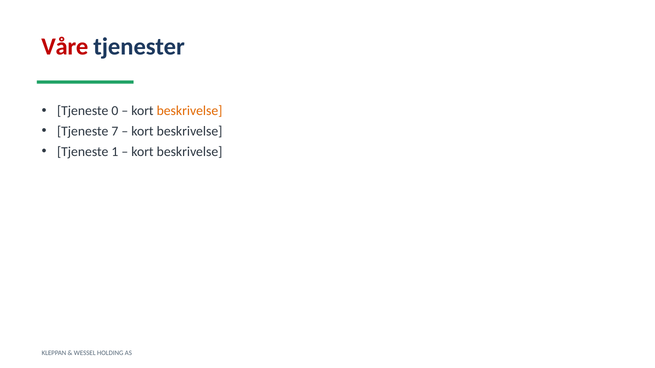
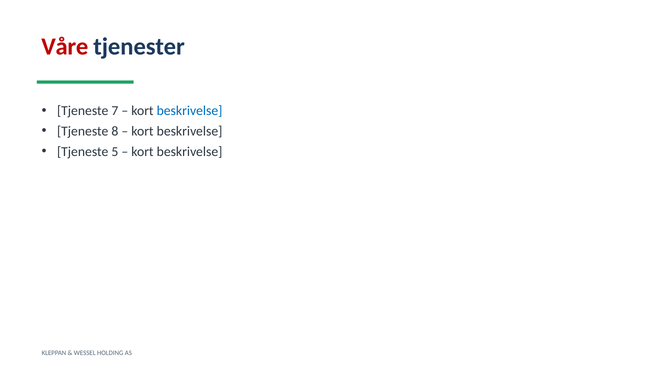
0: 0 -> 7 (115, 111)
beskrivelse colour: orange -> blue (190, 111)
7: 7 -> 8 (115, 131)
1: 1 -> 5 (115, 152)
